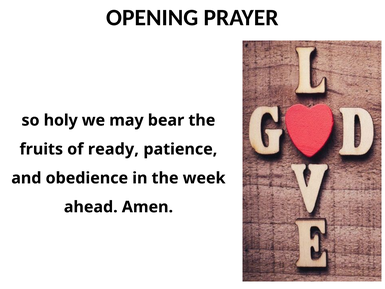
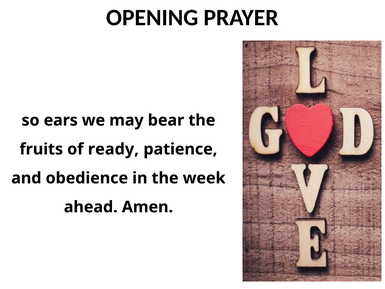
holy: holy -> ears (61, 120)
